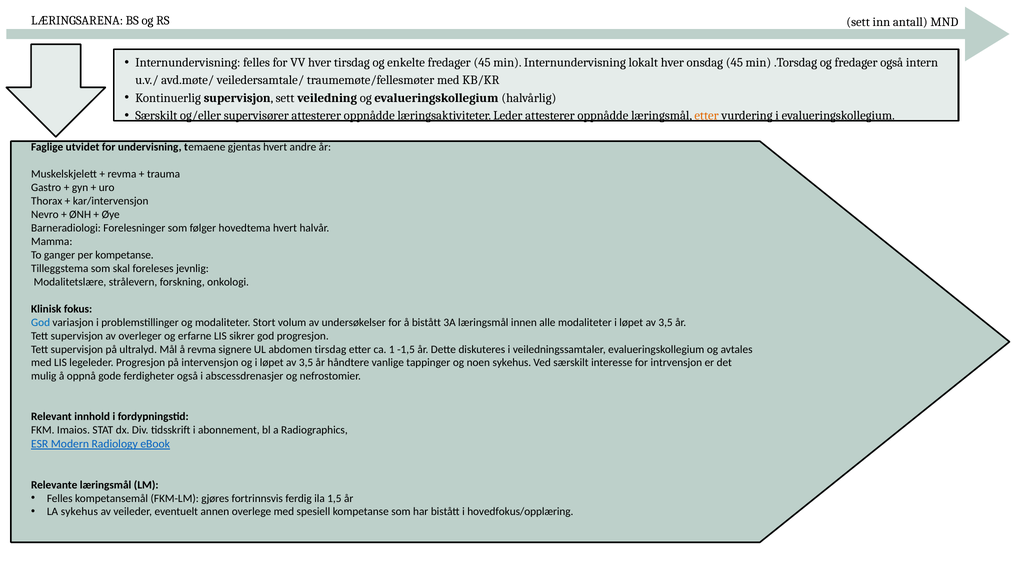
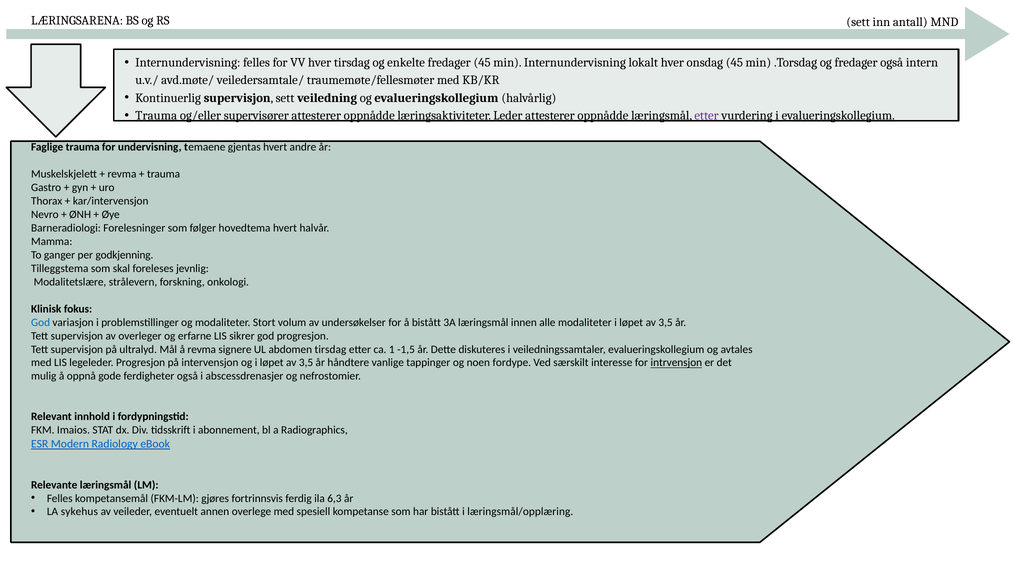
Særskilt: Særskilt -> Trauma (156, 116)
etter colour: orange -> purple (707, 116)
Faglige utvidet: utvidet -> trauma (83, 147)
per kompetanse: kompetanse -> godkjenning (124, 255)
noen sykehus: sykehus -> fordype (512, 363)
intrvensjon underline: none -> present (676, 363)
1,5: 1,5 -> 6,3 (334, 499)
hovedfokus/opplæring: hovedfokus/opplæring -> læringsmål/opplæring (520, 512)
